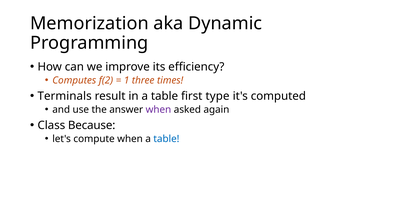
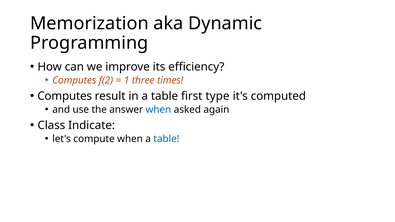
Terminals: Terminals -> Computes (65, 96)
when colour: purple -> blue (158, 110)
Because: Because -> Indicate (92, 125)
